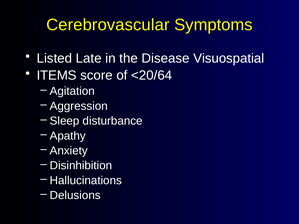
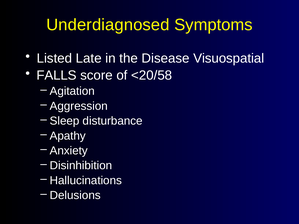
Cerebrovascular: Cerebrovascular -> Underdiagnosed (108, 25)
ITEMS: ITEMS -> FALLS (57, 75)
<20/64: <20/64 -> <20/58 (152, 75)
